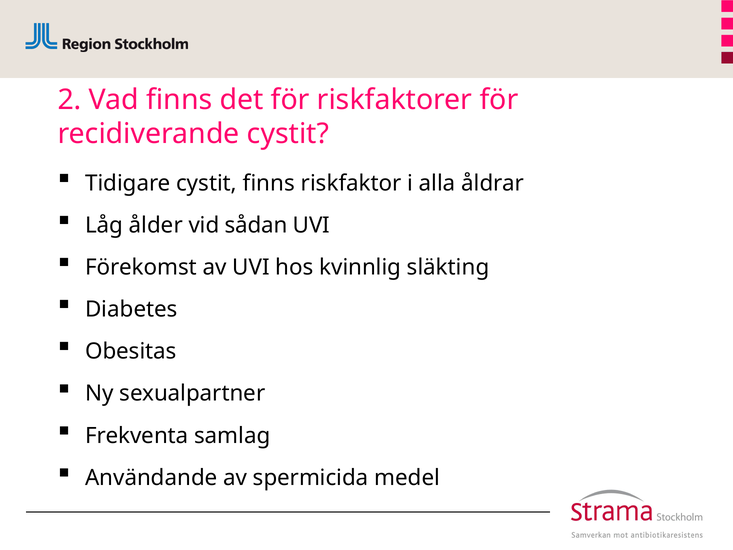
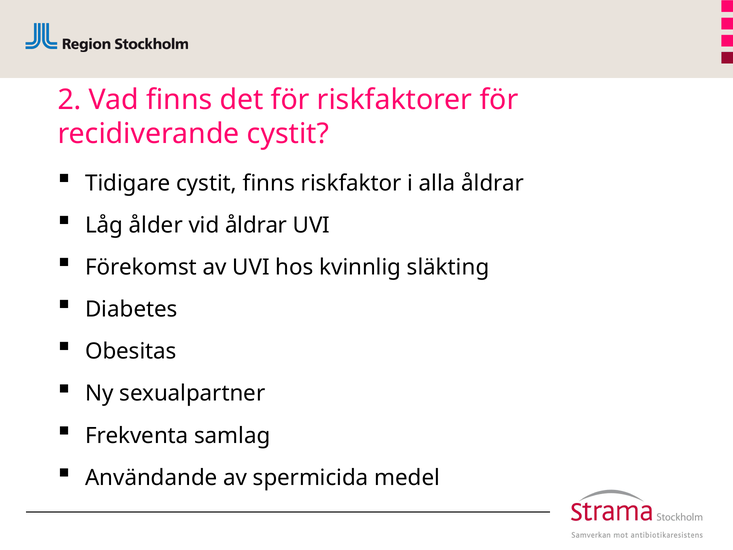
vid sådan: sådan -> åldrar (256, 225)
